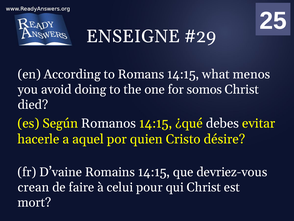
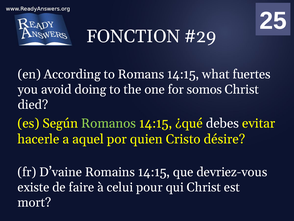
ENSEIGNE: ENSEIGNE -> FONCTION (133, 36)
menos: menos -> fuertes (252, 74)
Romanos colour: white -> light green (109, 123)
crean: crean -> existe (33, 187)
